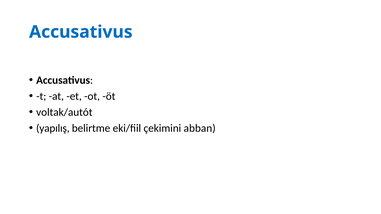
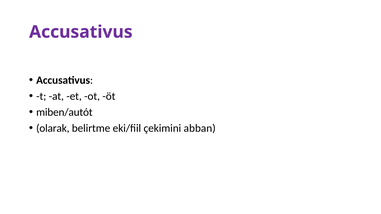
Accusativus colour: blue -> purple (81, 32)
voltak/autót: voltak/autót -> miben/autót (64, 112)
yapılış: yapılış -> olarak (53, 128)
